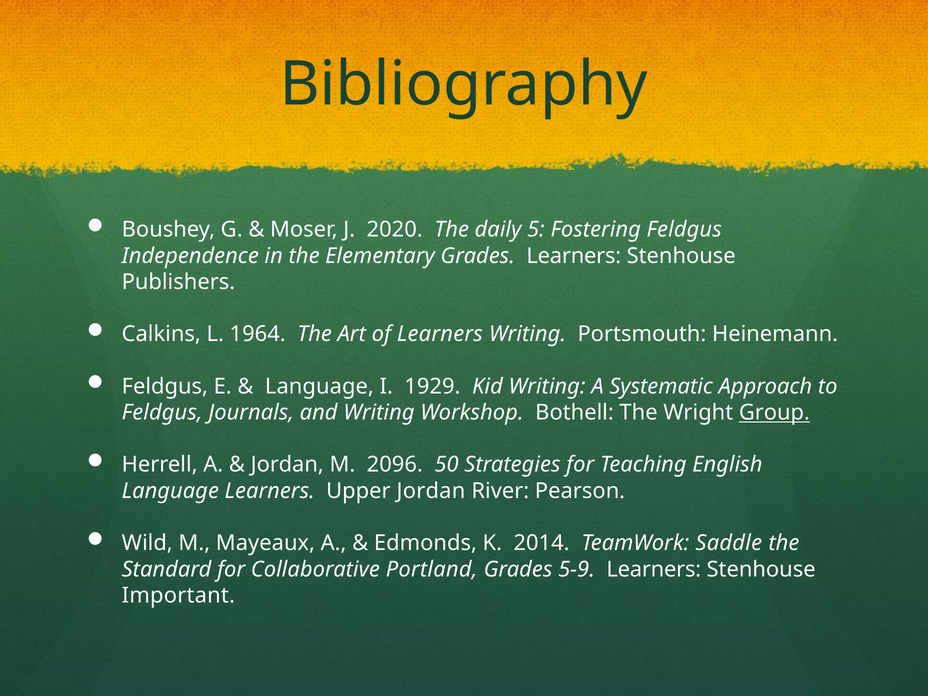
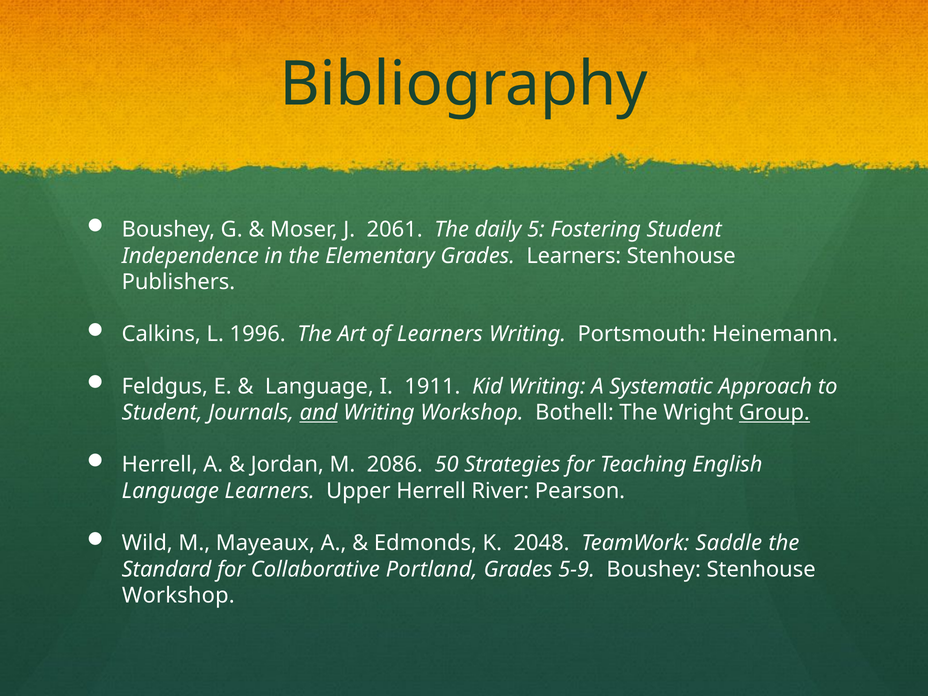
2020: 2020 -> 2061 (395, 229)
Fostering Feldgus: Feldgus -> Student (684, 229)
1964: 1964 -> 1996 (258, 334)
1929: 1929 -> 1911 (432, 386)
Feldgus: Feldgus -> Student (162, 413)
and underline: none -> present (319, 413)
2096: 2096 -> 2086 (395, 465)
Upper Jordan: Jordan -> Herrell (431, 491)
2014: 2014 -> 2048 (542, 543)
5-9 Learners: Learners -> Boushey (654, 569)
Important: Important -> Workshop (178, 596)
